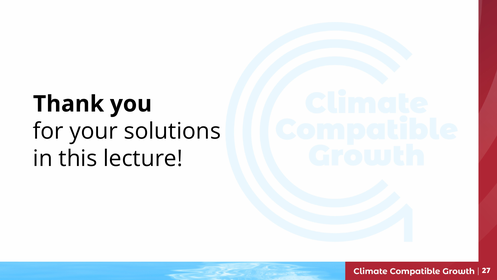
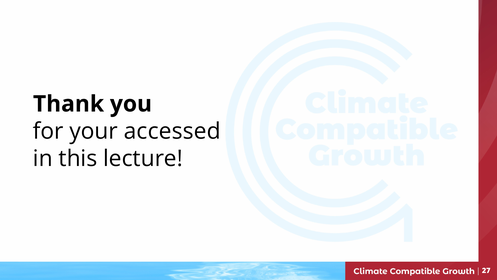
solutions: solutions -> accessed (172, 131)
